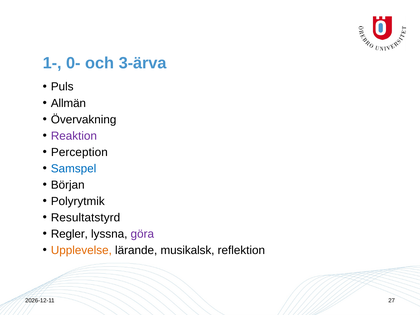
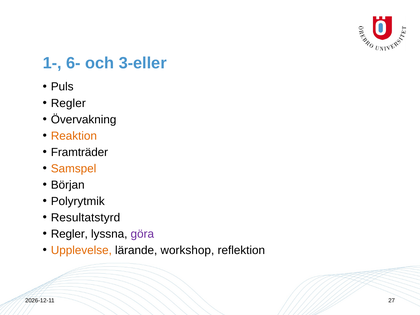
0-: 0- -> 6- (73, 63)
3-ärva: 3-ärva -> 3-eller (143, 63)
Allmän: Allmän -> Regler (68, 103)
Reaktion colour: purple -> orange (74, 136)
Perception: Perception -> Framträder (79, 152)
Samspel colour: blue -> orange (74, 168)
musikalsk: musikalsk -> workshop (187, 250)
